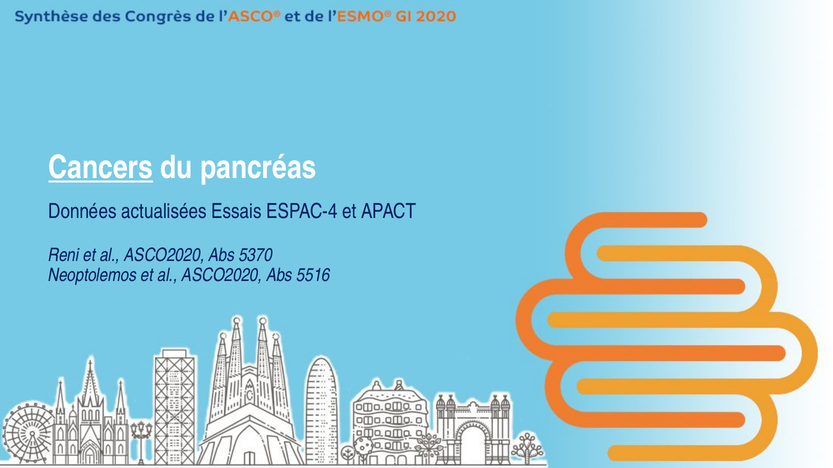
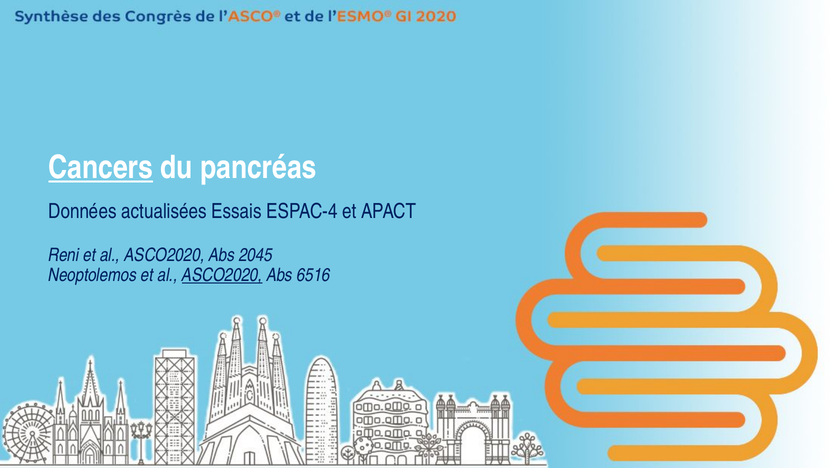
5370: 5370 -> 2045 (256, 256)
ASCO2020 underline: none -> present (222, 275)
5516: 5516 -> 6516 (314, 275)
